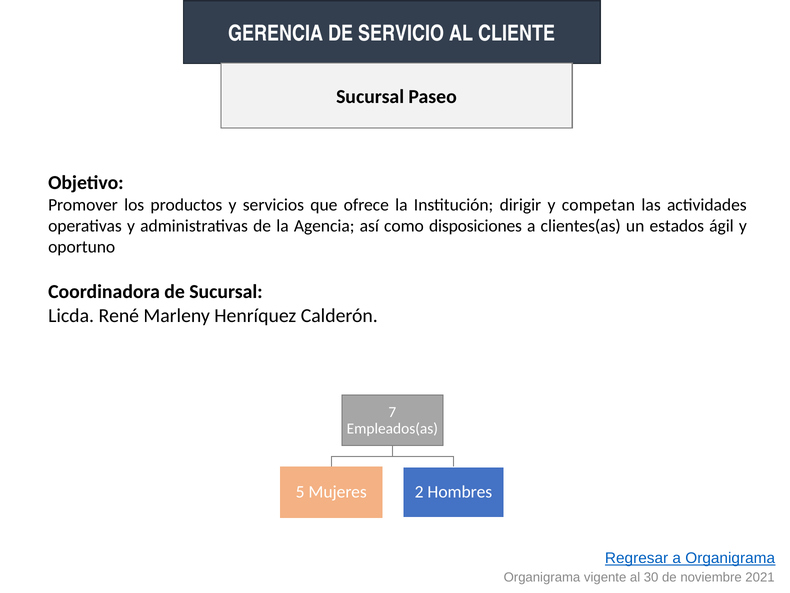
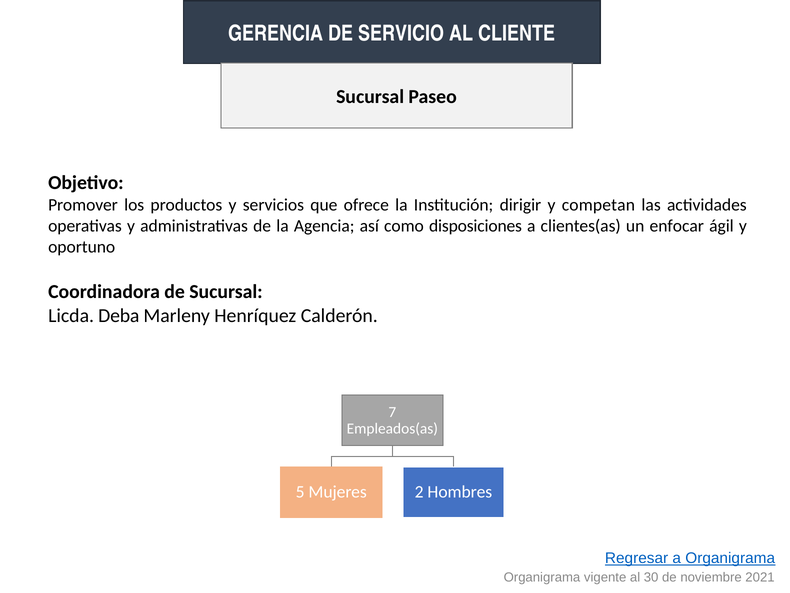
estados: estados -> enfocar (677, 226)
René: René -> Deba (119, 315)
